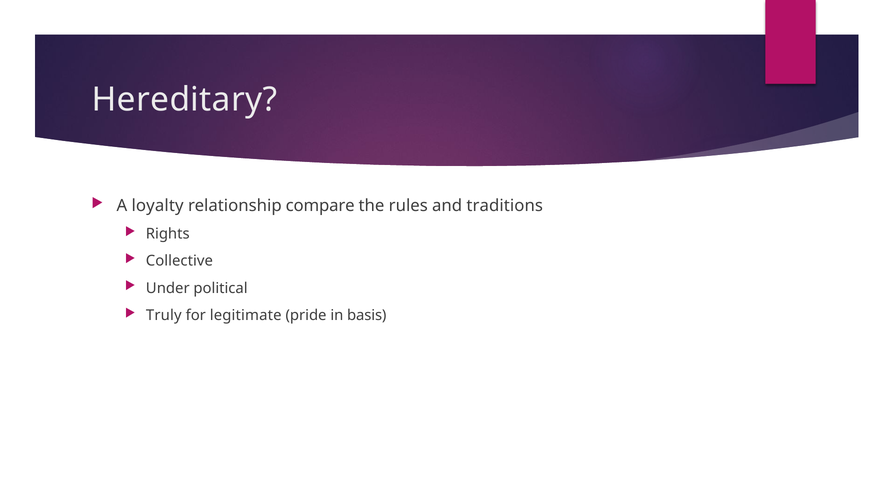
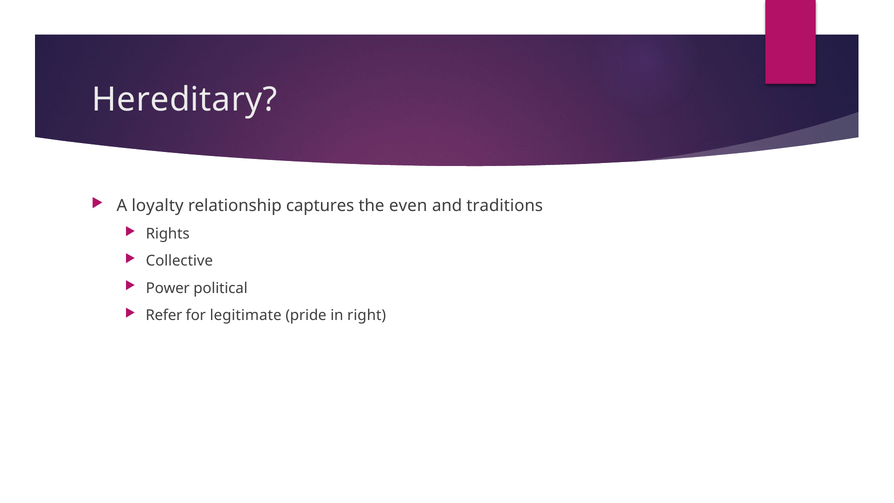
compare: compare -> captures (320, 205)
rules: rules -> even (408, 205)
Under: Under -> Power (168, 288)
Truly: Truly -> Refer (164, 315)
basis: basis -> right (367, 315)
